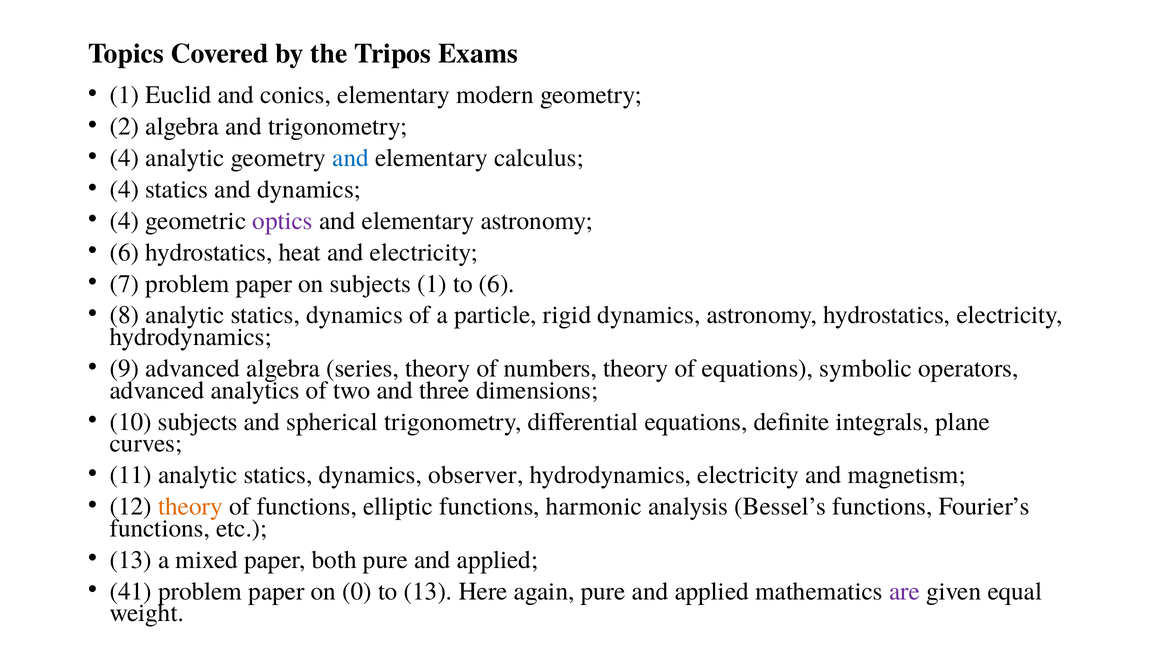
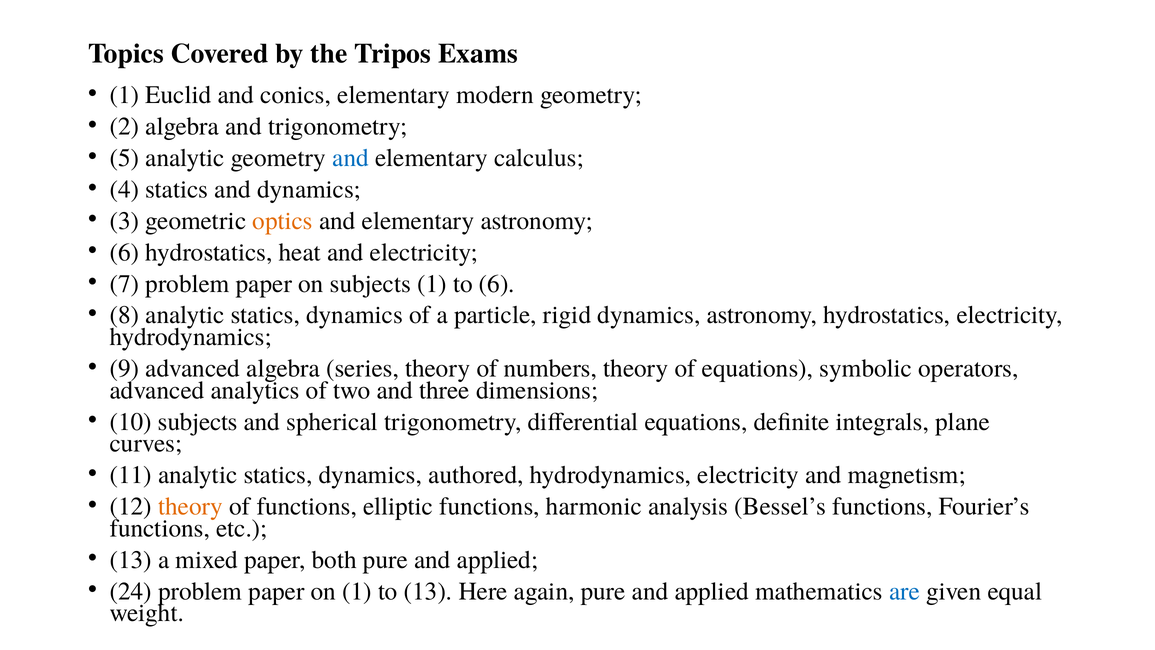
4: 4 -> 5 (124, 158)
4: 4 -> 3 (124, 221)
optics colour: purple -> orange (283, 221)
observer: observer -> authored (476, 475)
41: 41 -> 24 (131, 591)
on 0: 0 -> 1 (357, 591)
are colour: purple -> blue (904, 591)
